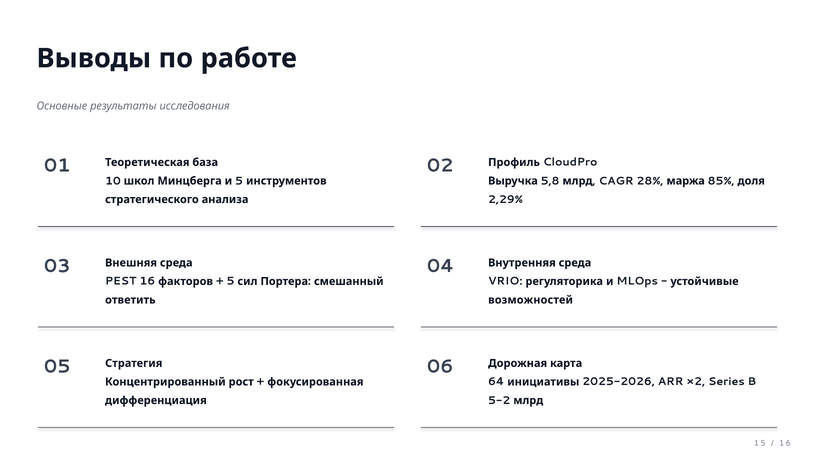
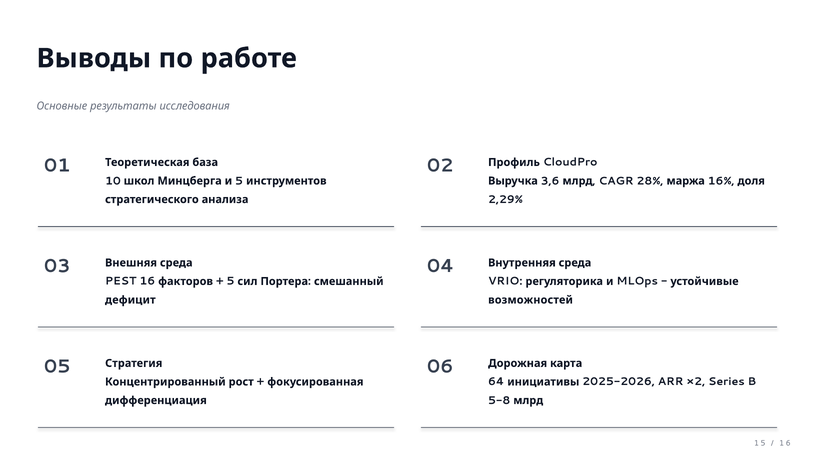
5,8: 5,8 -> 3,6 (550, 181)
85%: 85% -> 16% (721, 181)
ответить: ответить -> дефицит (130, 300)
5-2: 5-2 -> 5-8 (499, 400)
